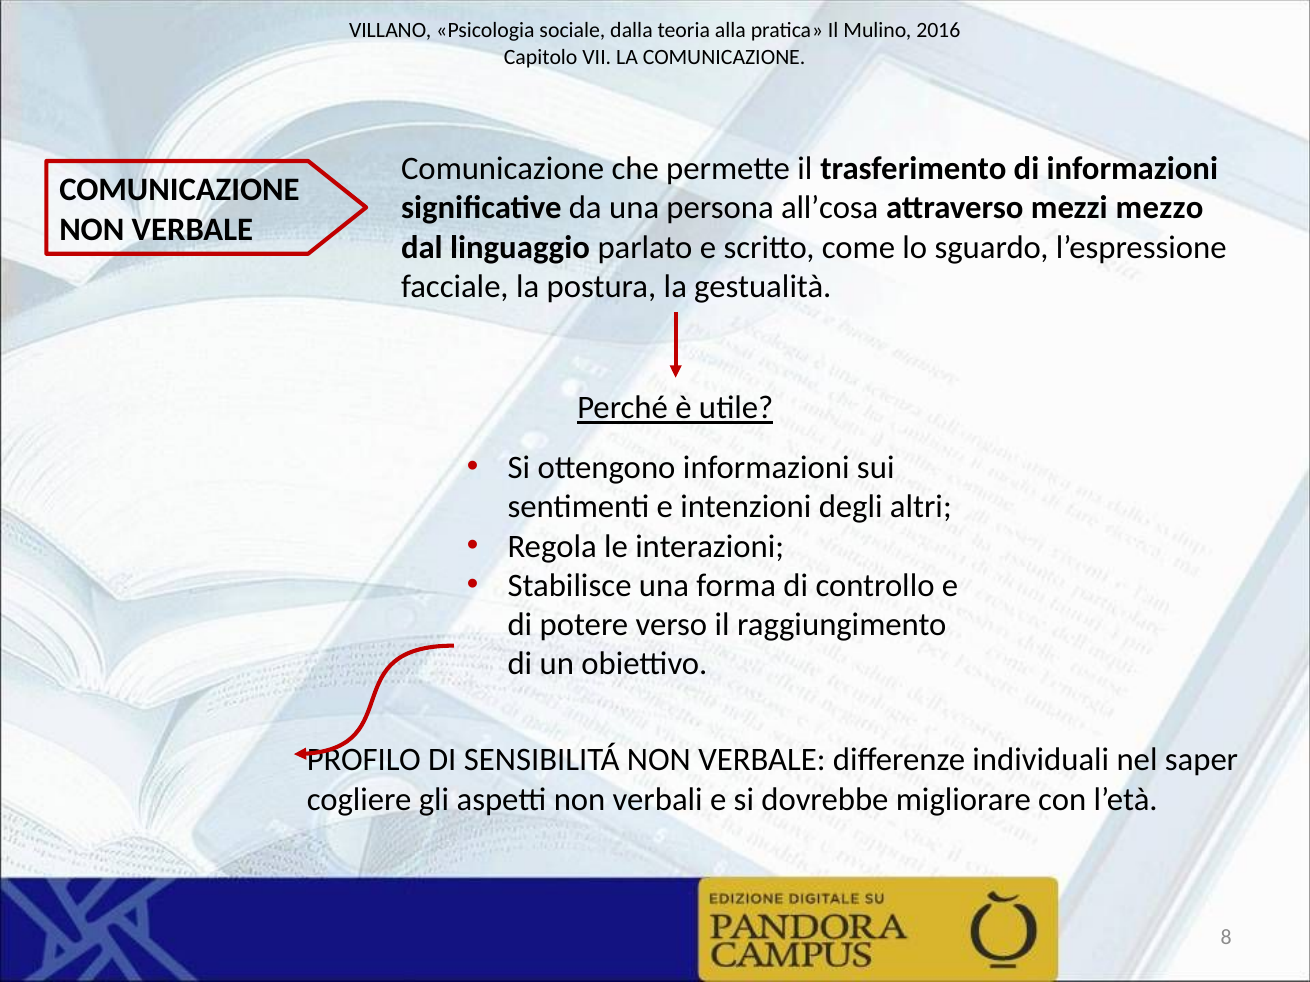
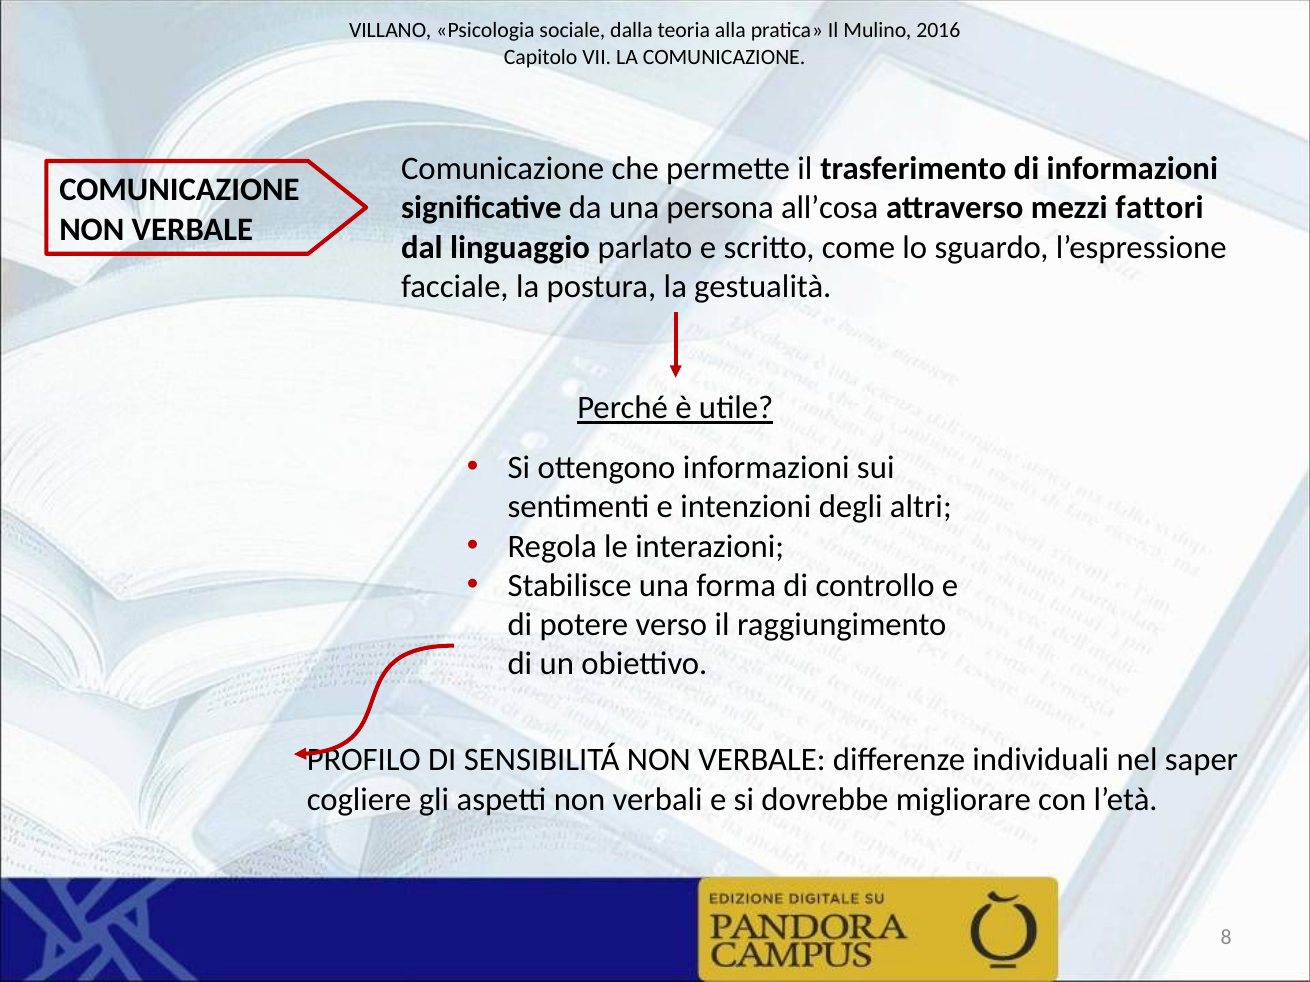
mezzo: mezzo -> fattori (1160, 208)
